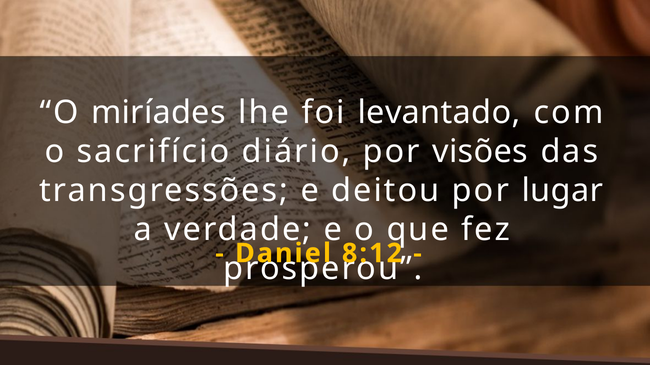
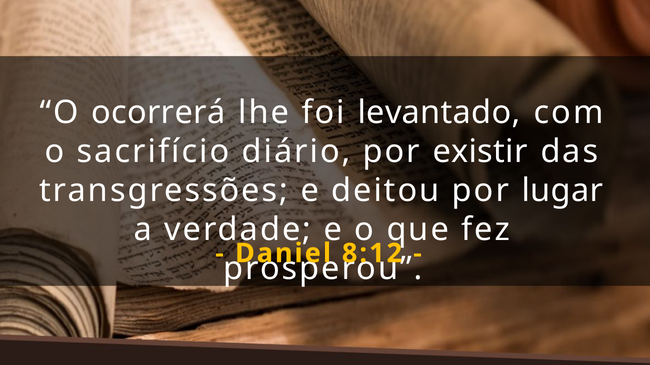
miríades: miríades -> ocorrerá (158, 113)
visões: visões -> existir (480, 152)
